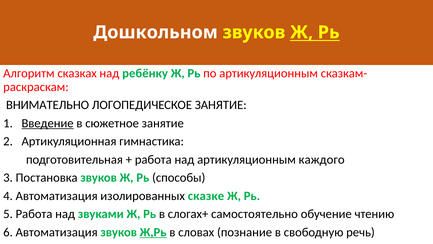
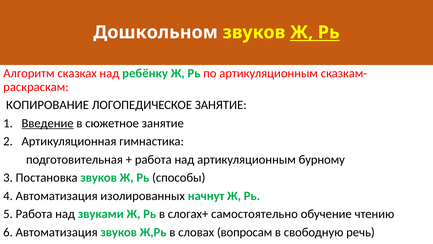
ВНИМАТЕЛЬНО: ВНИМАТЕЛЬНО -> КОПИРОВАНИЕ (48, 105)
каждого: каждого -> бурному (322, 159)
сказке: сказке -> начнут (206, 196)
Ж,Рь underline: present -> none (153, 232)
познание: познание -> вопросам (245, 232)
